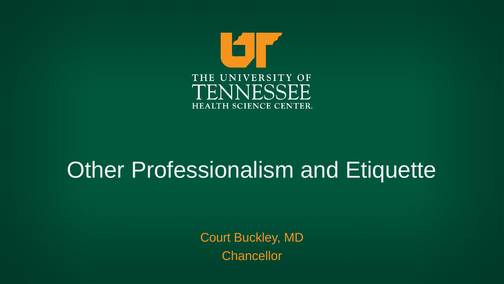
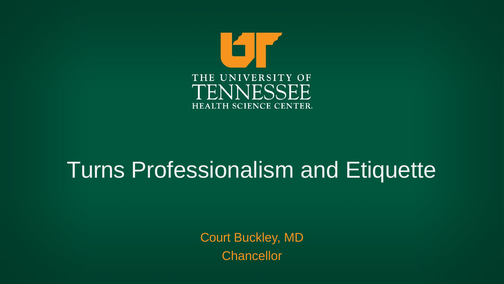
Other: Other -> Turns (96, 170)
